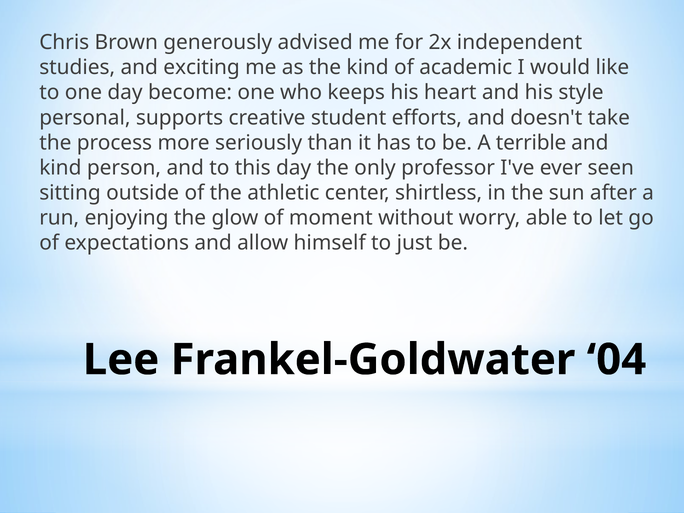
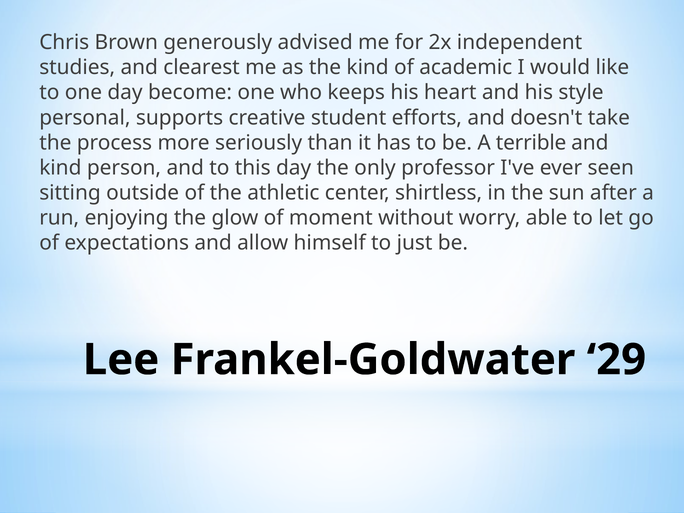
exciting: exciting -> clearest (202, 67)
04: 04 -> 29 (616, 360)
